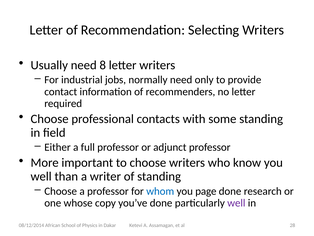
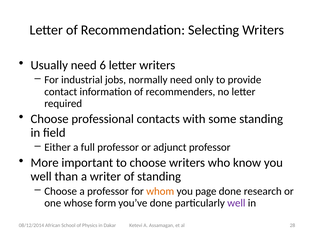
8: 8 -> 6 (103, 65)
whom colour: blue -> orange (160, 191)
copy: copy -> form (105, 203)
